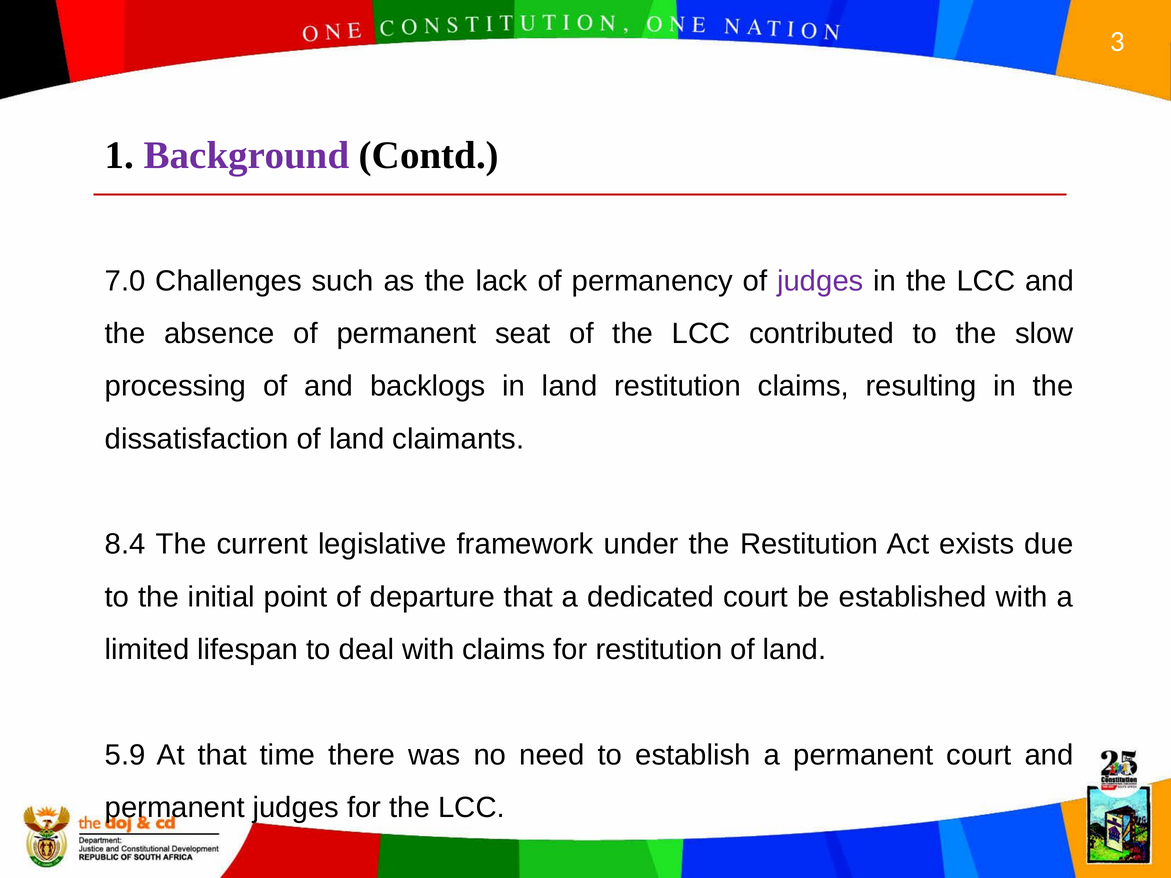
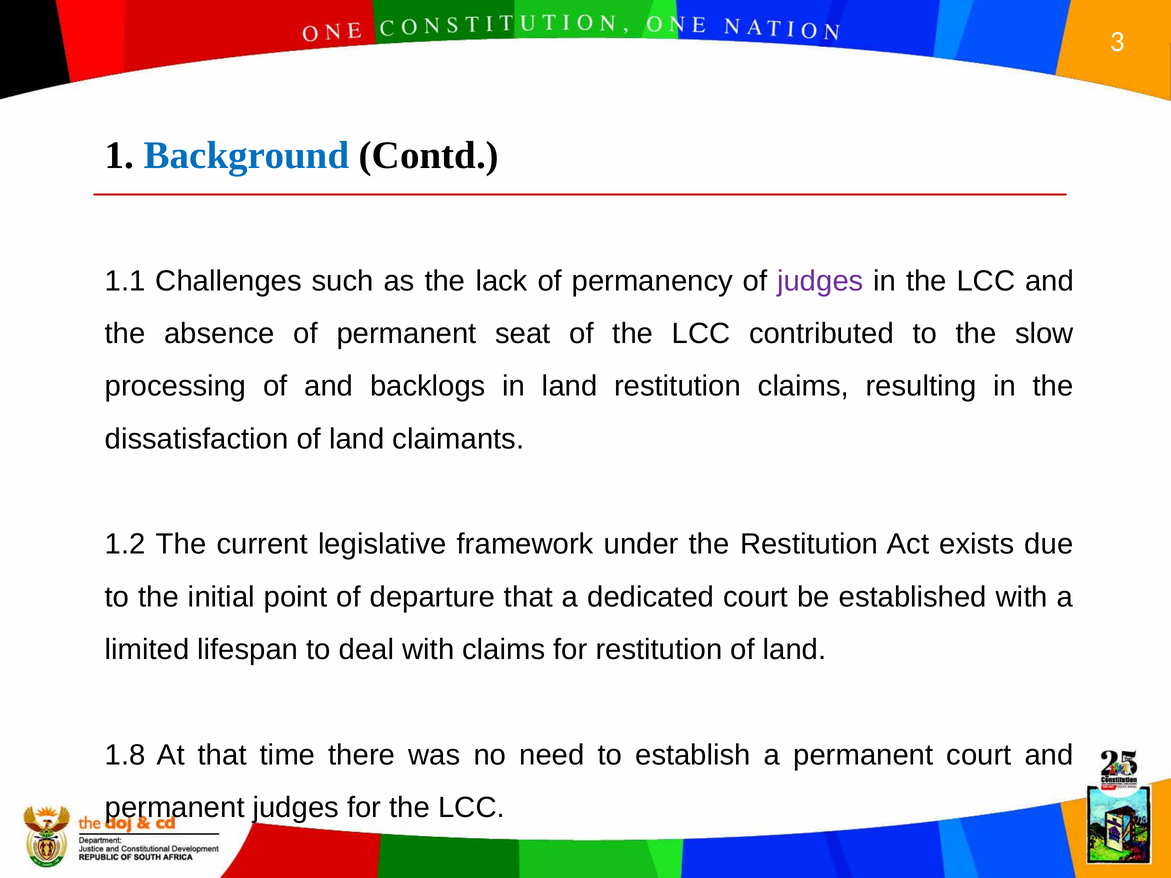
Background colour: purple -> blue (247, 155)
7.0: 7.0 -> 1.1 (125, 281)
8.4: 8.4 -> 1.2 (125, 544)
5.9: 5.9 -> 1.8 (125, 755)
